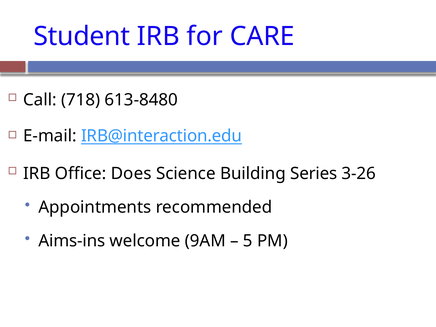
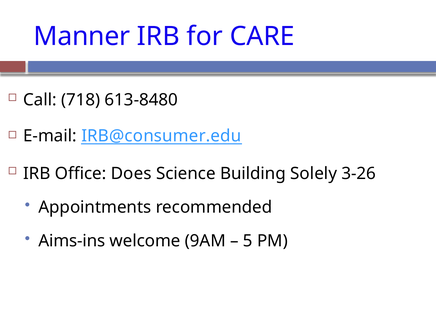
Student: Student -> Manner (82, 36)
IRB@interaction.edu: IRB@interaction.edu -> IRB@consumer.edu (161, 136)
Series: Series -> Solely (314, 173)
